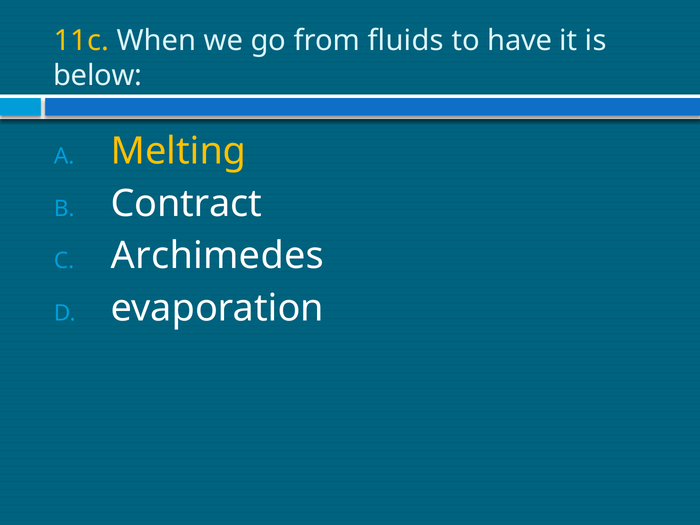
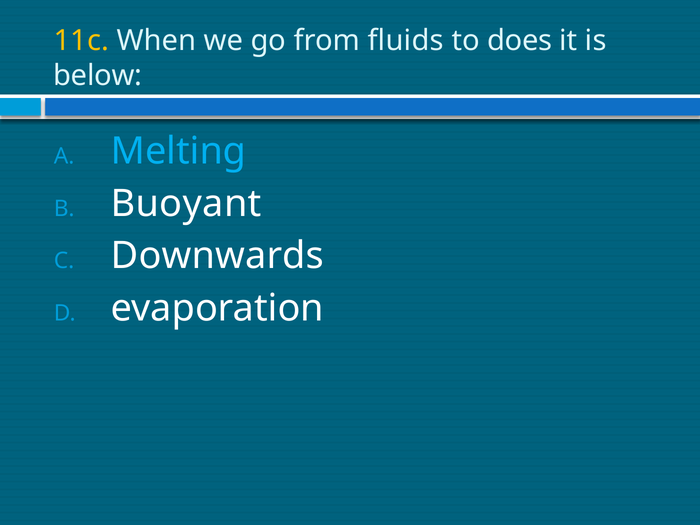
have: have -> does (520, 40)
Melting colour: yellow -> light blue (178, 151)
Contract: Contract -> Buoyant (186, 204)
Archimedes: Archimedes -> Downwards (217, 256)
